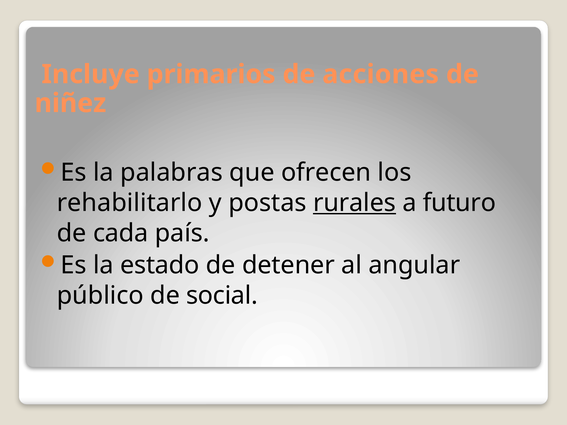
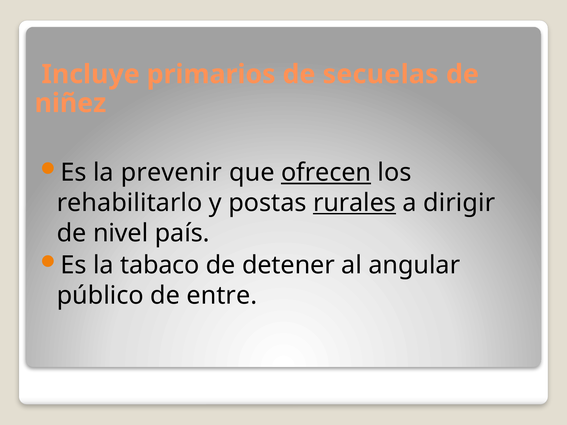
acciones: acciones -> secuelas (381, 74)
palabras: palabras -> prevenir (171, 173)
ofrecen underline: none -> present (326, 173)
futuro: futuro -> dirigir (459, 203)
cada: cada -> nivel (121, 233)
estado: estado -> tabaco (160, 265)
social: social -> entre (222, 296)
